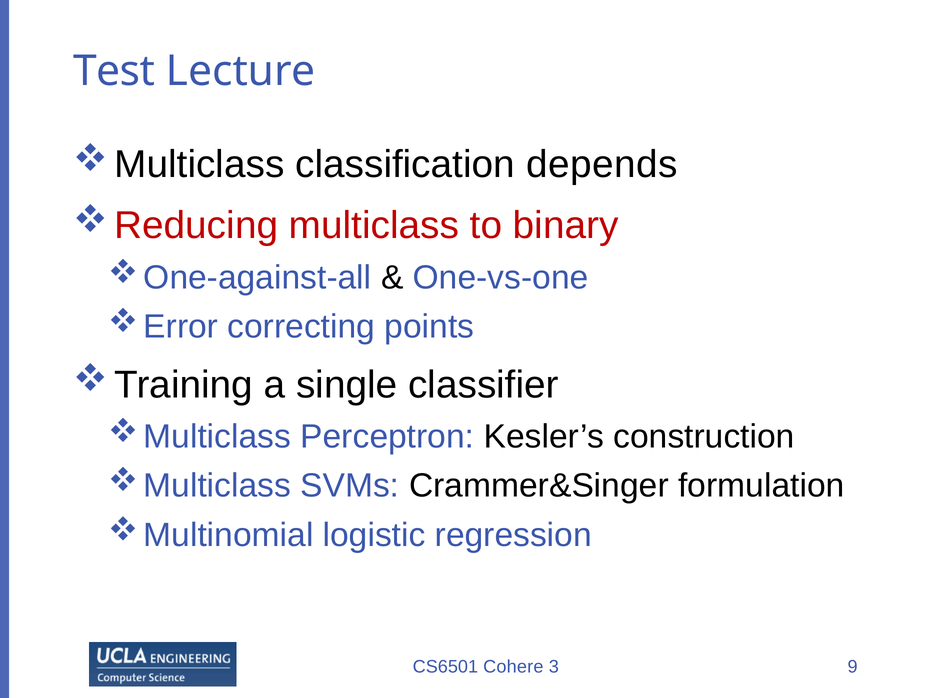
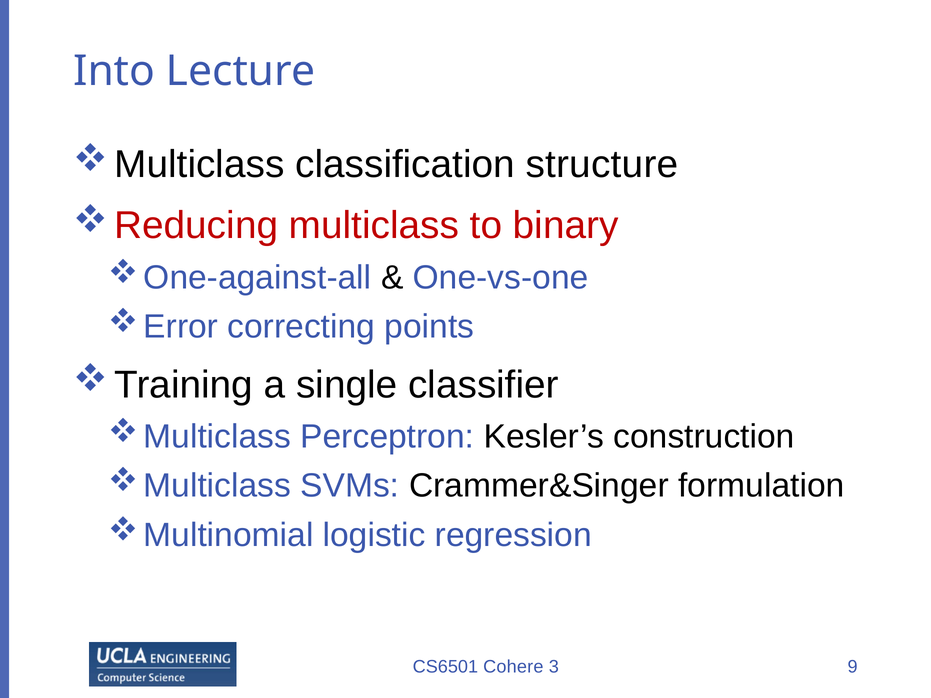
Test: Test -> Into (114, 71)
depends: depends -> structure (602, 165)
